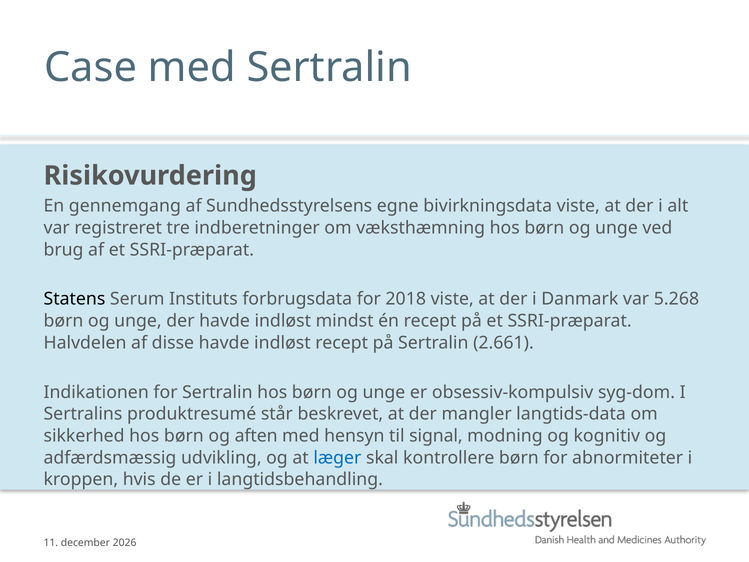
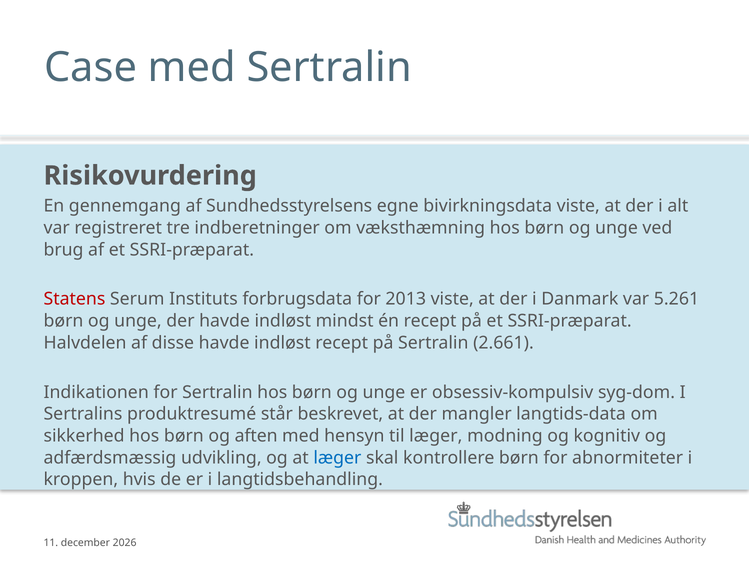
Statens colour: black -> red (74, 299)
2018: 2018 -> 2013 (406, 299)
5.268: 5.268 -> 5.261 (676, 299)
til signal: signal -> læger (436, 436)
